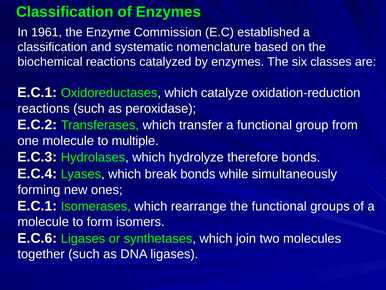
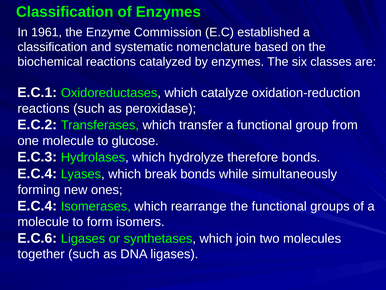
multiple: multiple -> glucose (135, 141)
E.C.1: E.C.1 -> E.C.4 (37, 206)
